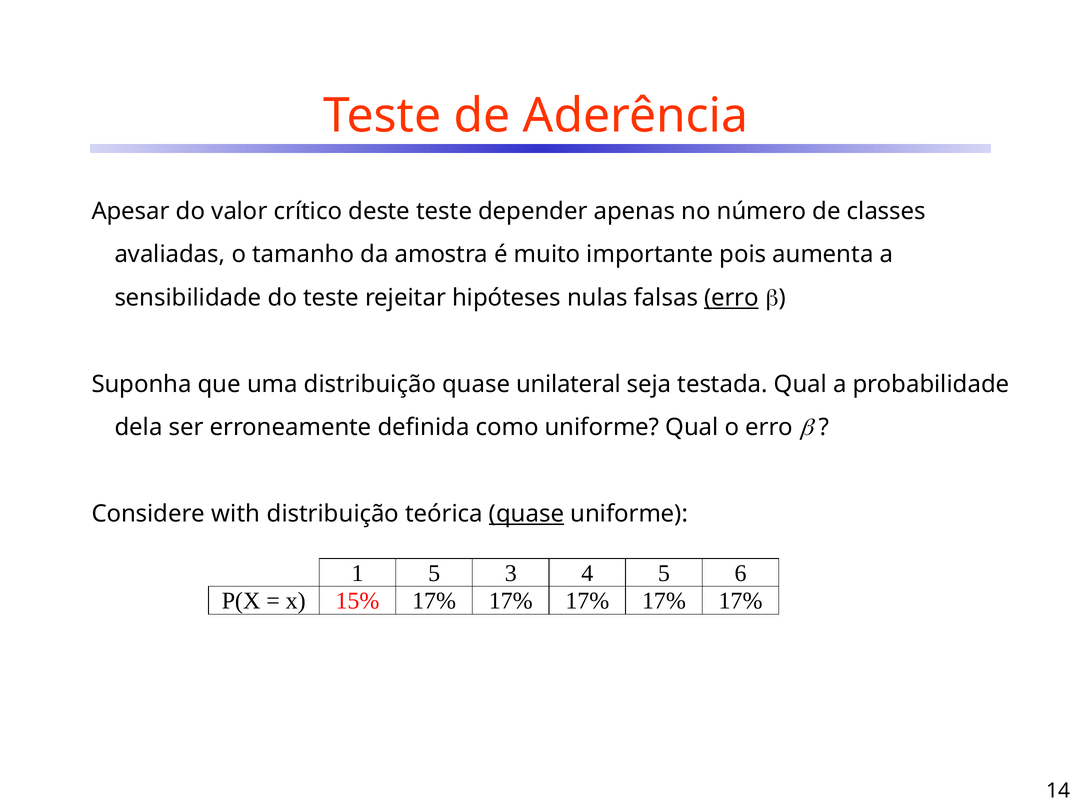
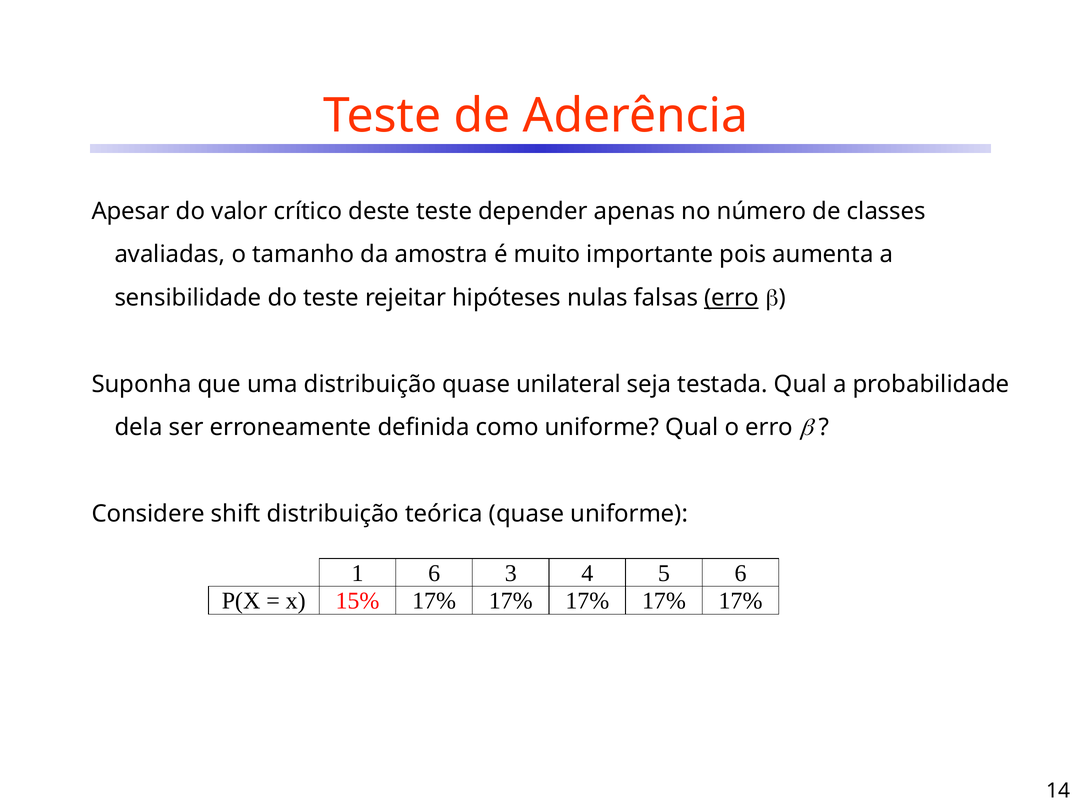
with: with -> shift (236, 514)
quase underline: present -> none (527, 514)
1 5: 5 -> 6 (434, 573)
